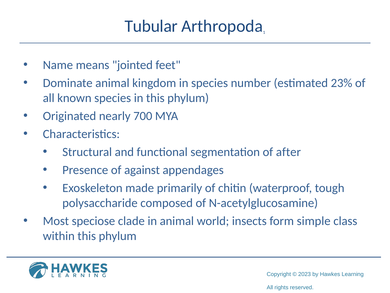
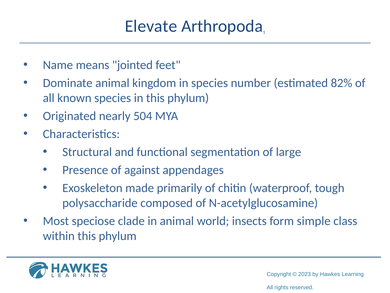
Tubular: Tubular -> Elevate (151, 26)
23%: 23% -> 82% (342, 83)
700: 700 -> 504 (143, 116)
after: after -> large (289, 152)
